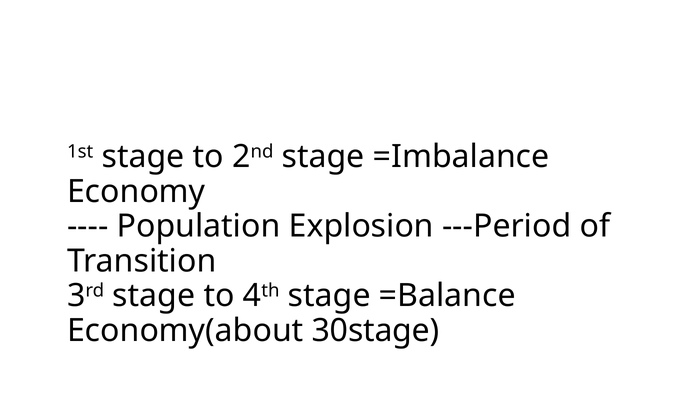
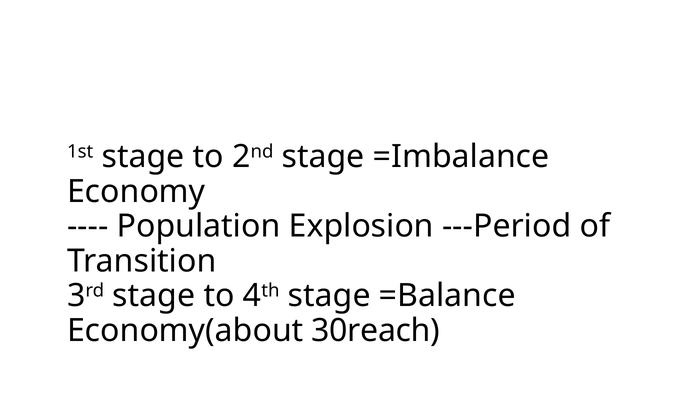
30stage: 30stage -> 30reach (376, 330)
